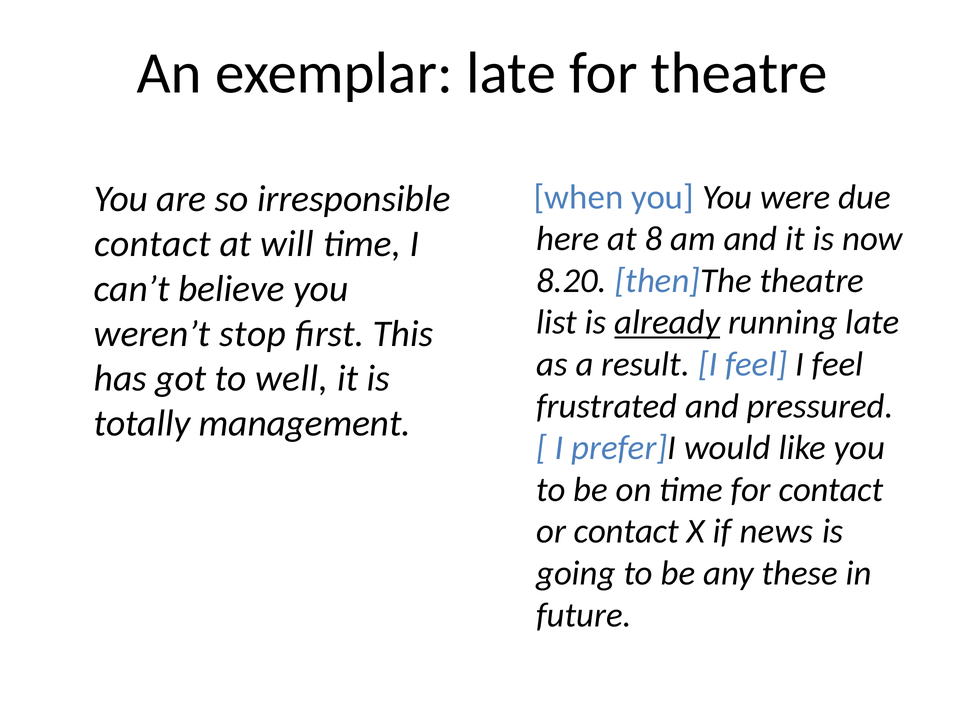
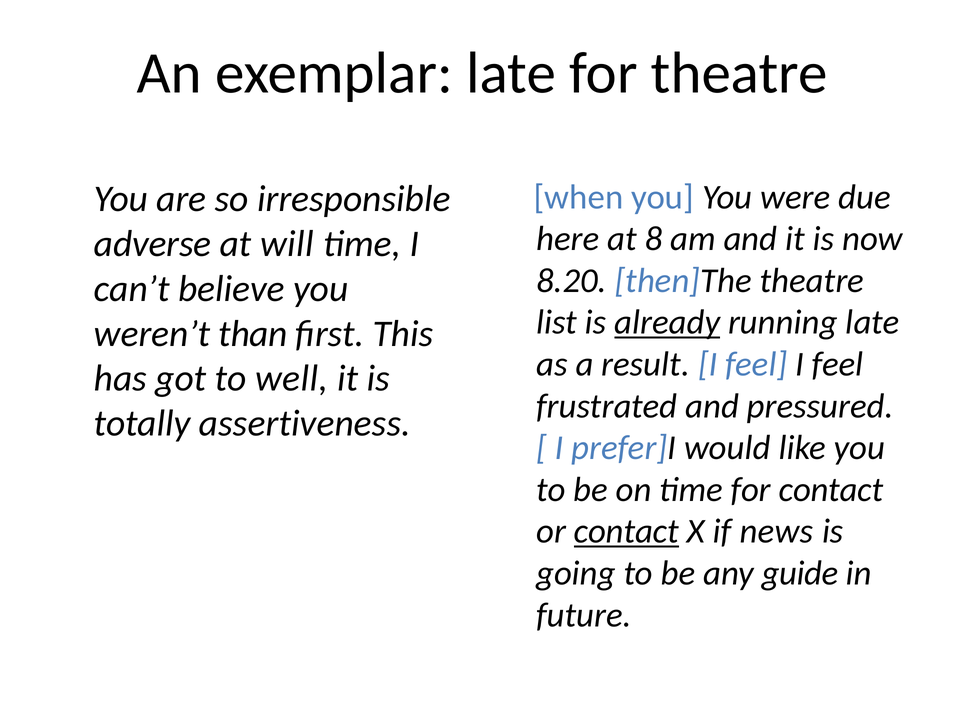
contact: contact -> adverse (153, 244)
stop: stop -> than (253, 334)
management: management -> assertiveness (305, 423)
contact underline: none -> present (626, 531)
these: these -> guide (800, 573)
